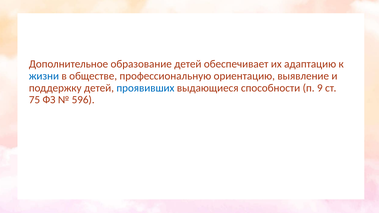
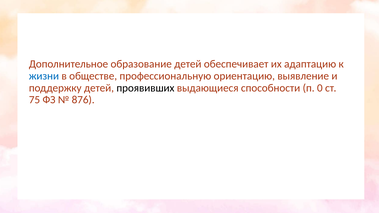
проявивших colour: blue -> black (145, 88)
9: 9 -> 0 (320, 88)
596: 596 -> 876 (83, 100)
